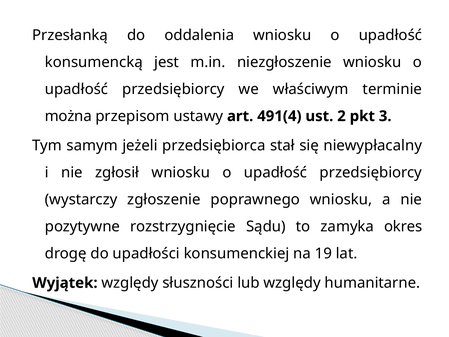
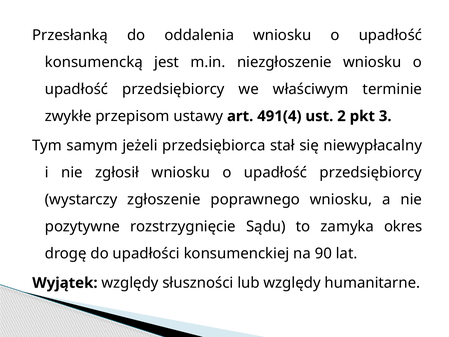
można: można -> zwykłe (68, 116)
19: 19 -> 90 (323, 253)
